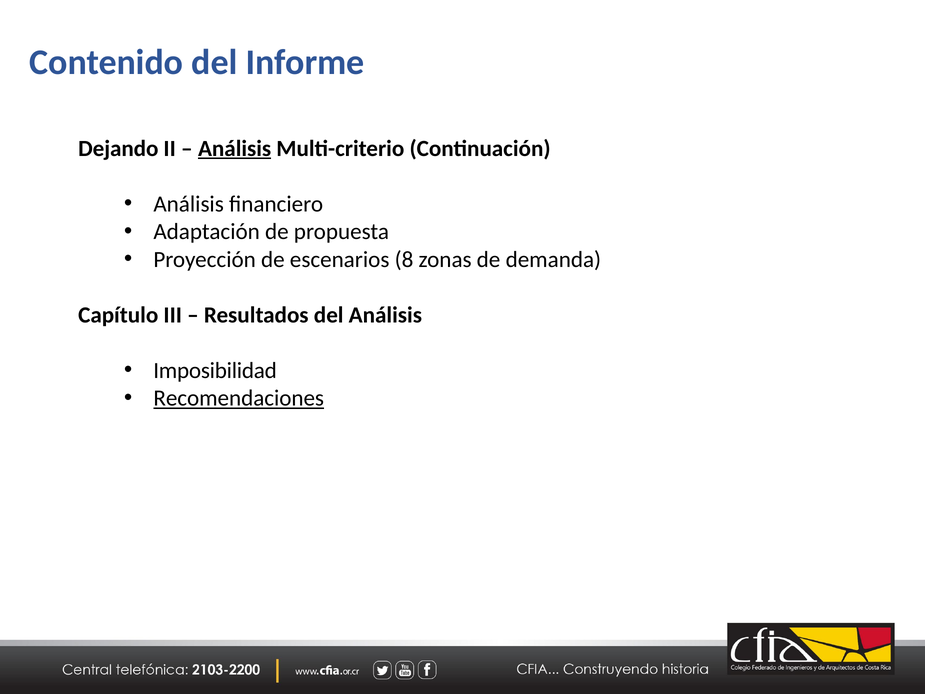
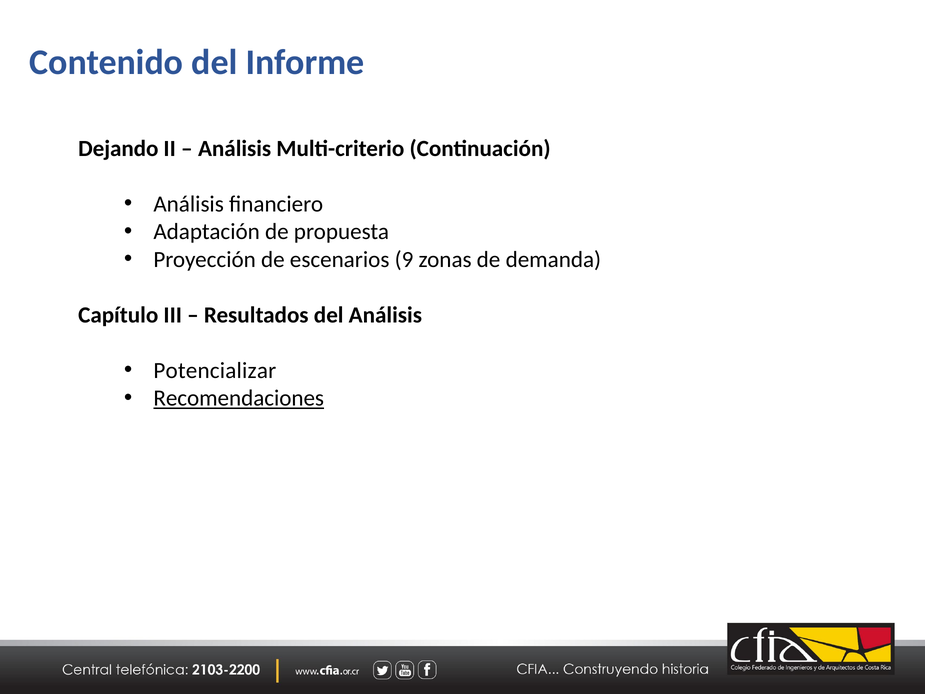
Análisis underline: present -> none (235, 148)
8: 8 -> 9 (404, 259)
Imposibilidad: Imposibilidad -> Potencializar (215, 370)
